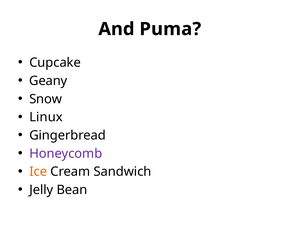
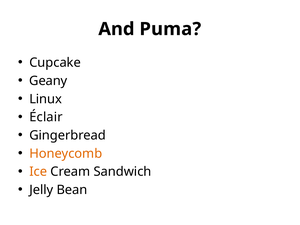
Snow: Snow -> Linux (46, 99)
Linux: Linux -> Éclair (46, 117)
Honeycomb colour: purple -> orange (66, 154)
